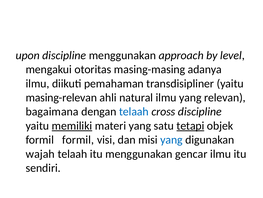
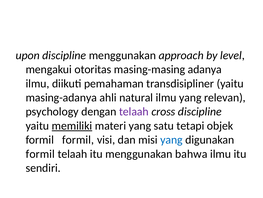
masing-relevan: masing-relevan -> masing-adanya (61, 97)
bagaimana: bagaimana -> psychology (52, 111)
telaah colour: blue -> purple (134, 111)
tetapi underline: present -> none (190, 125)
wajah: wajah -> formil (40, 153)
gencar: gencar -> bahwa (191, 153)
